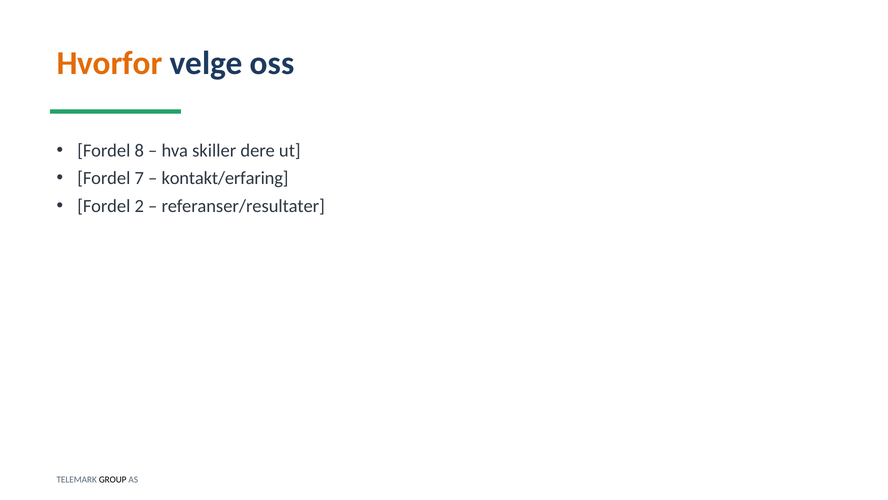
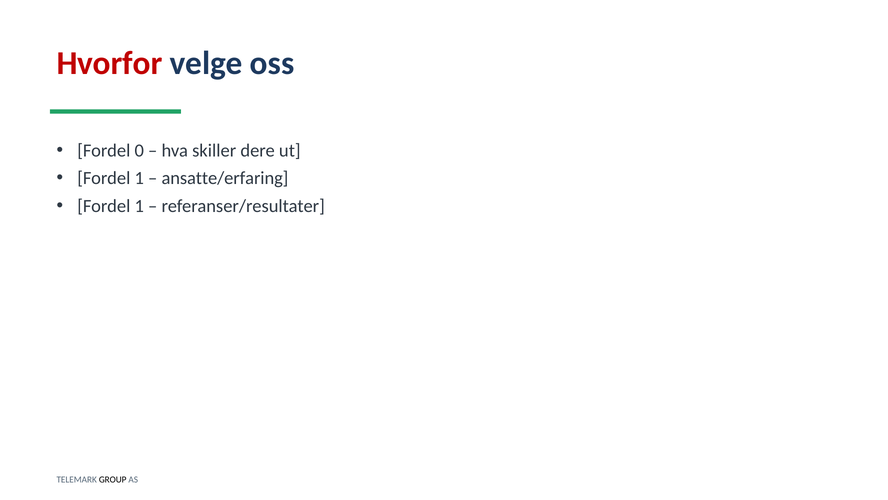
Hvorfor colour: orange -> red (109, 63)
8: 8 -> 0 (139, 150)
7: 7 -> 1 (139, 178)
kontakt/erfaring: kontakt/erfaring -> ansatte/erfaring (225, 178)
2: 2 -> 1 (139, 206)
